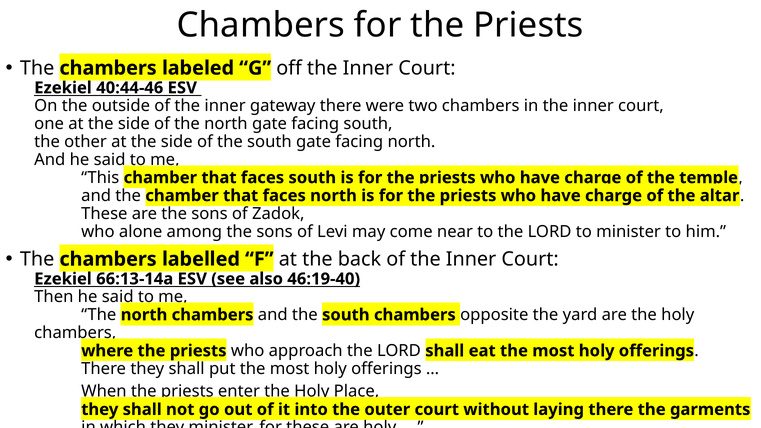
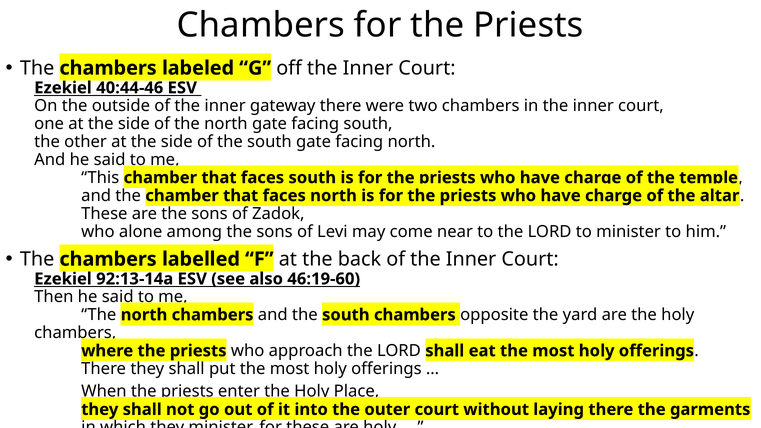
66:13-14a: 66:13-14a -> 92:13-14a (135, 279)
46:19-40: 46:19-40 -> 46:19-60 (324, 279)
